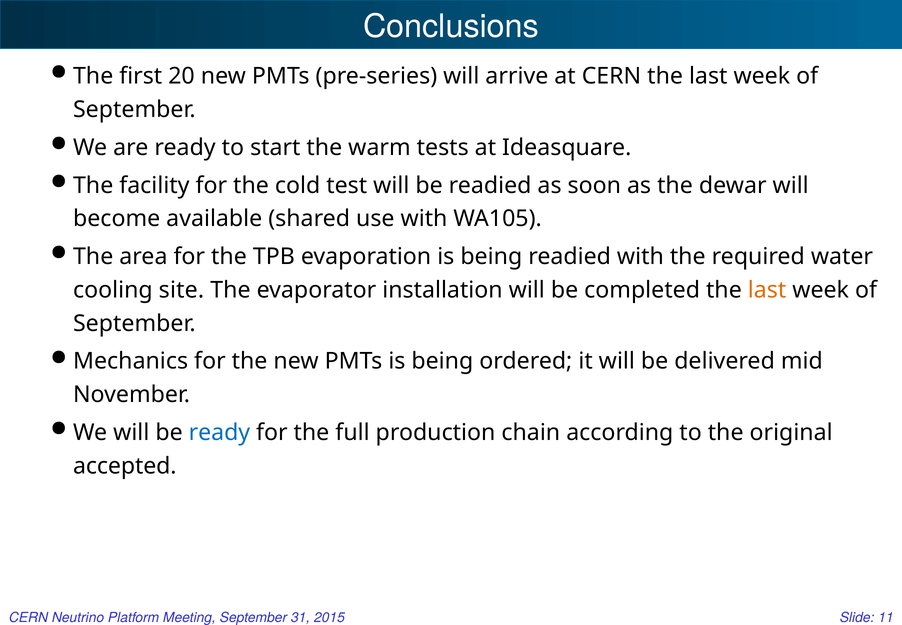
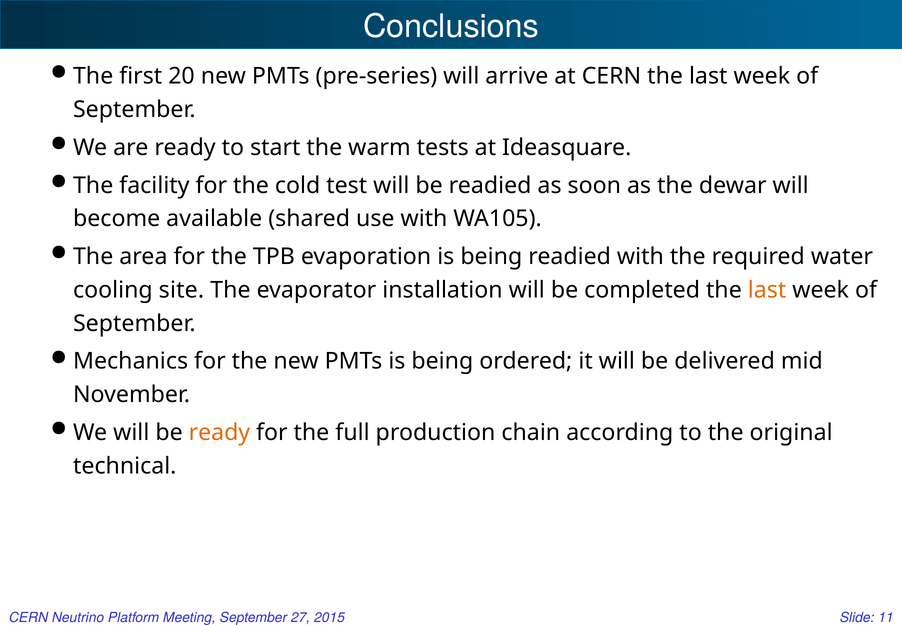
ready colour: blue -> orange (219, 432)
accepted: accepted -> technical (125, 466)
31: 31 -> 27 (301, 617)
